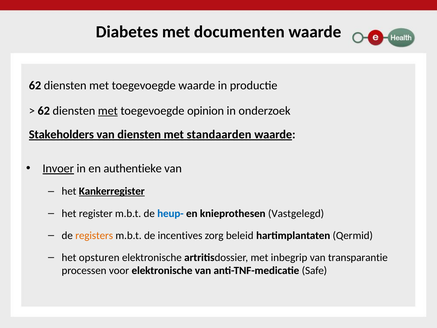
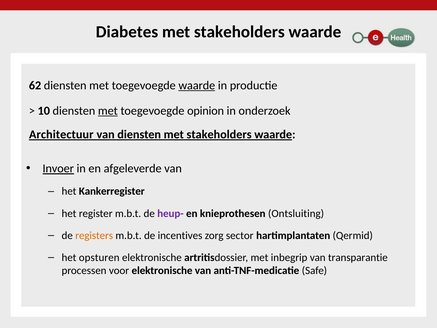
documenten: documenten -> stakeholders (239, 32)
waarde underline: none -> present (197, 85)
62: 62 -> 10 (44, 111)
Stakeholders: Stakeholders -> Architectuur (61, 134)
diensten met standaarden: standaarden -> stakeholders (219, 134)
authentieke: authentieke -> afgeleverde (133, 168)
Kankerregister underline: present -> none (112, 191)
heup- colour: blue -> purple (170, 213)
Vastgelegd: Vastgelegd -> Ontsluiting (296, 213)
beleid: beleid -> sector (240, 235)
